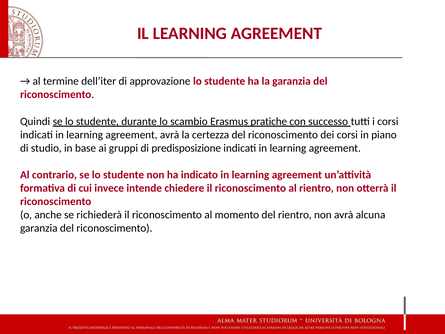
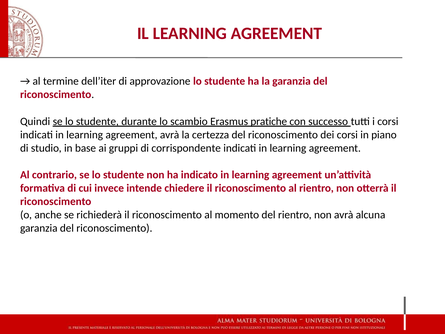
predisposizione: predisposizione -> corrispondente (186, 148)
